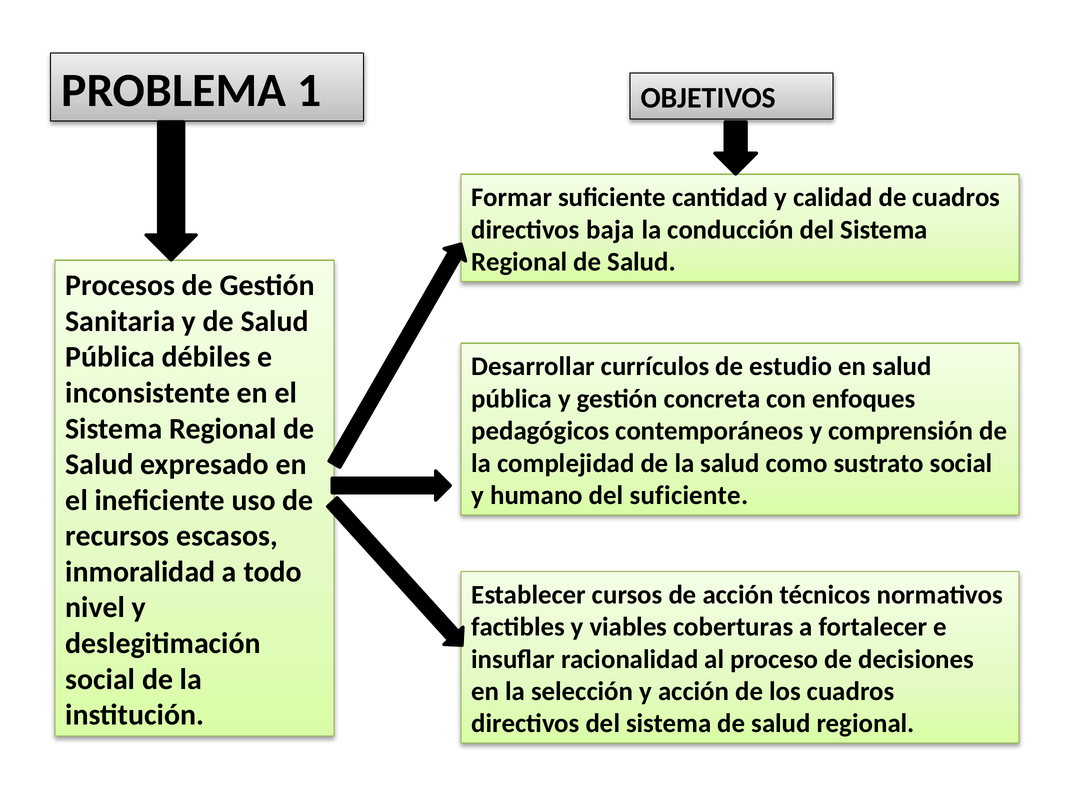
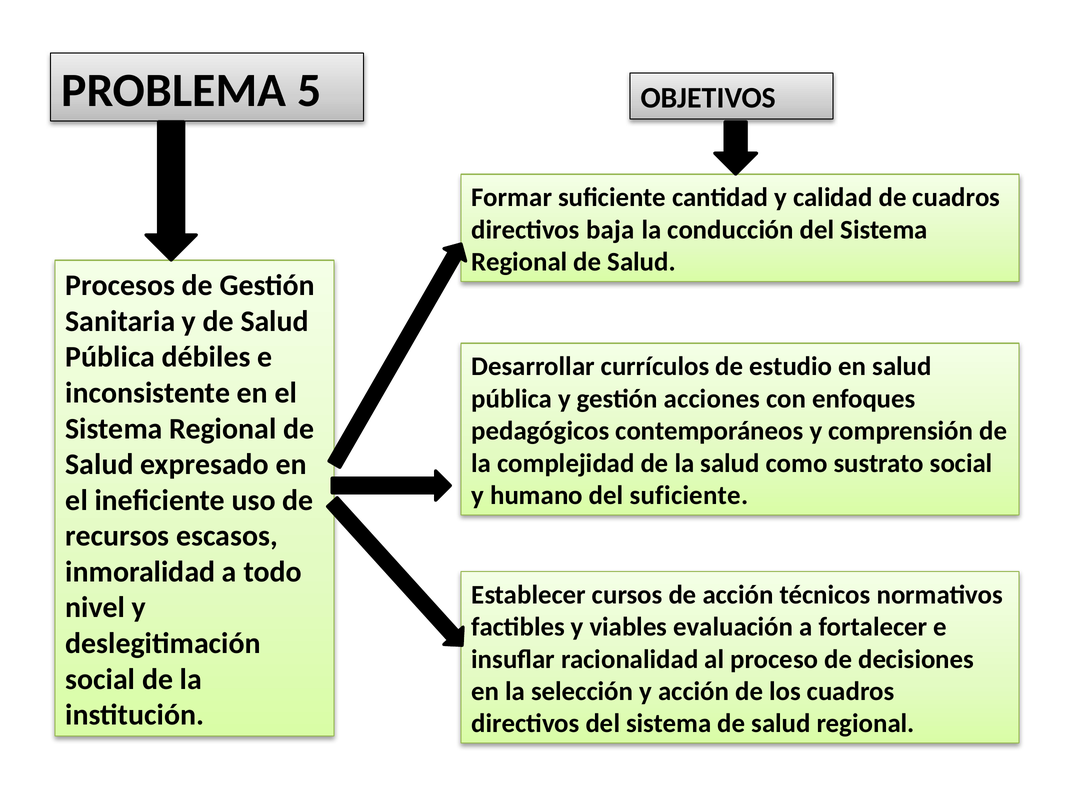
1: 1 -> 5 (309, 90)
concreta: concreta -> acciones (712, 399)
coberturas: coberturas -> evaluación (733, 627)
